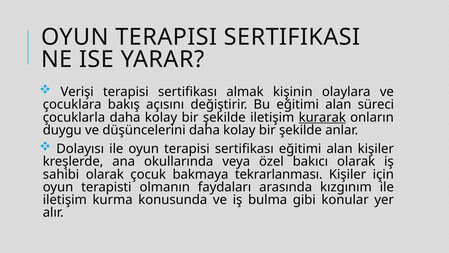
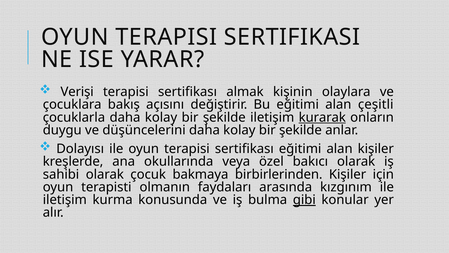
süreci: süreci -> çeşitli (376, 104)
tekrarlanması: tekrarlanması -> birbirlerinden (279, 174)
gibi underline: none -> present (304, 200)
